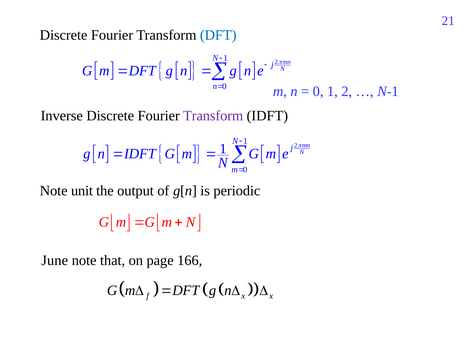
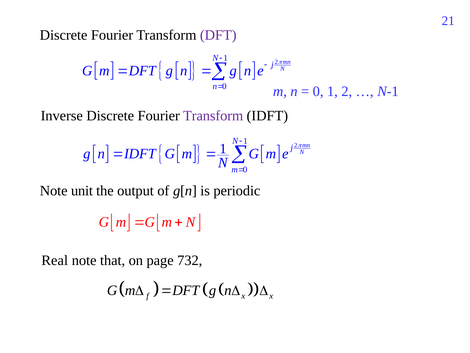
DFT colour: blue -> purple (218, 35)
June: June -> Real (55, 260)
166: 166 -> 732 (190, 260)
